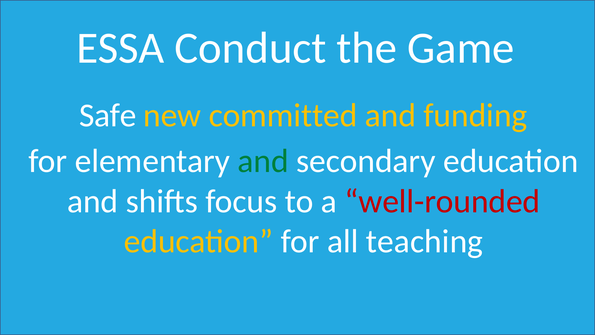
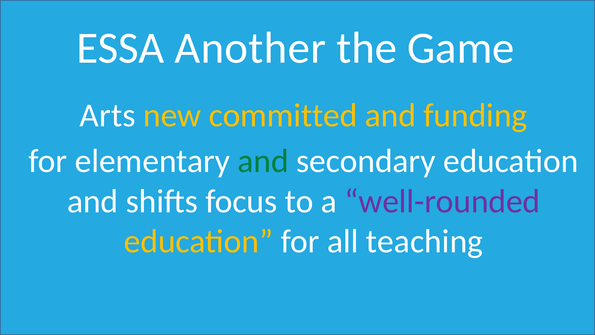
Conduct: Conduct -> Another (250, 48)
Safe: Safe -> Arts (108, 115)
well-rounded colour: red -> purple (442, 201)
